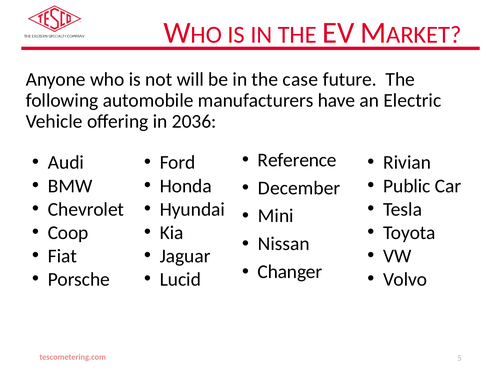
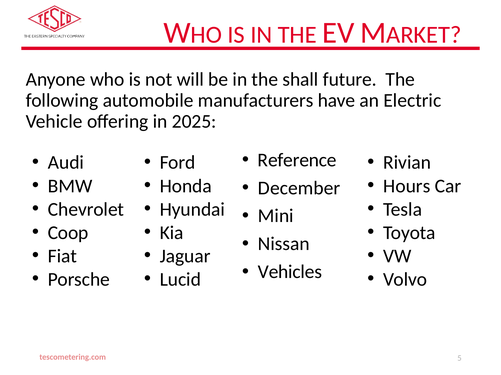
case: case -> shall (300, 80)
2036: 2036 -> 2025 (194, 122)
Public: Public -> Hours (407, 186)
Changer: Changer -> Vehicles (290, 272)
